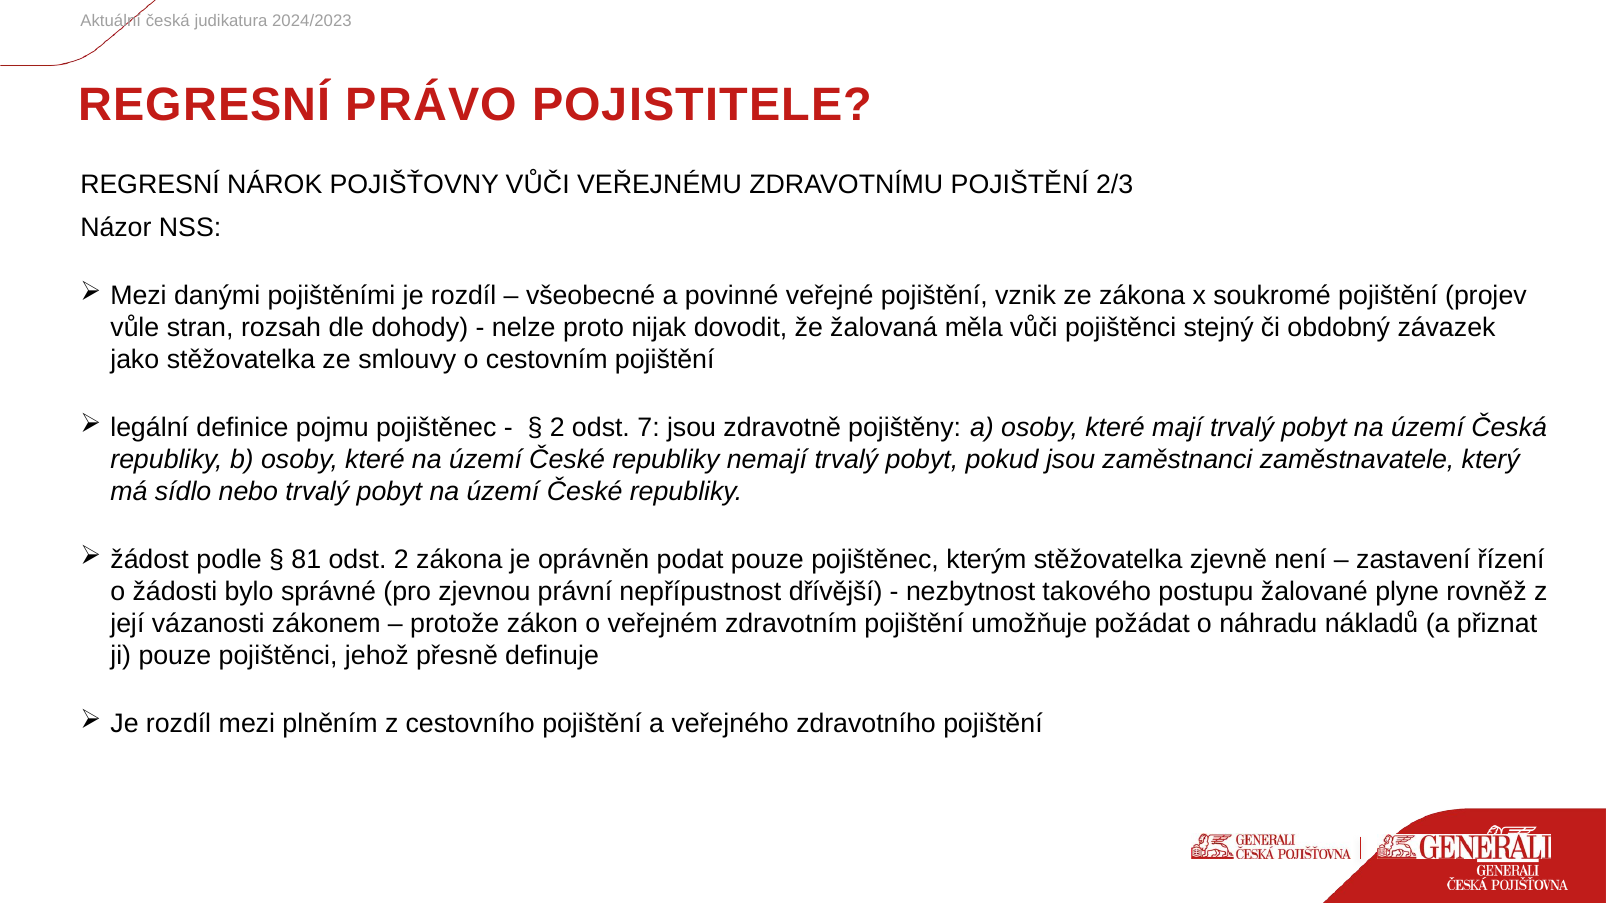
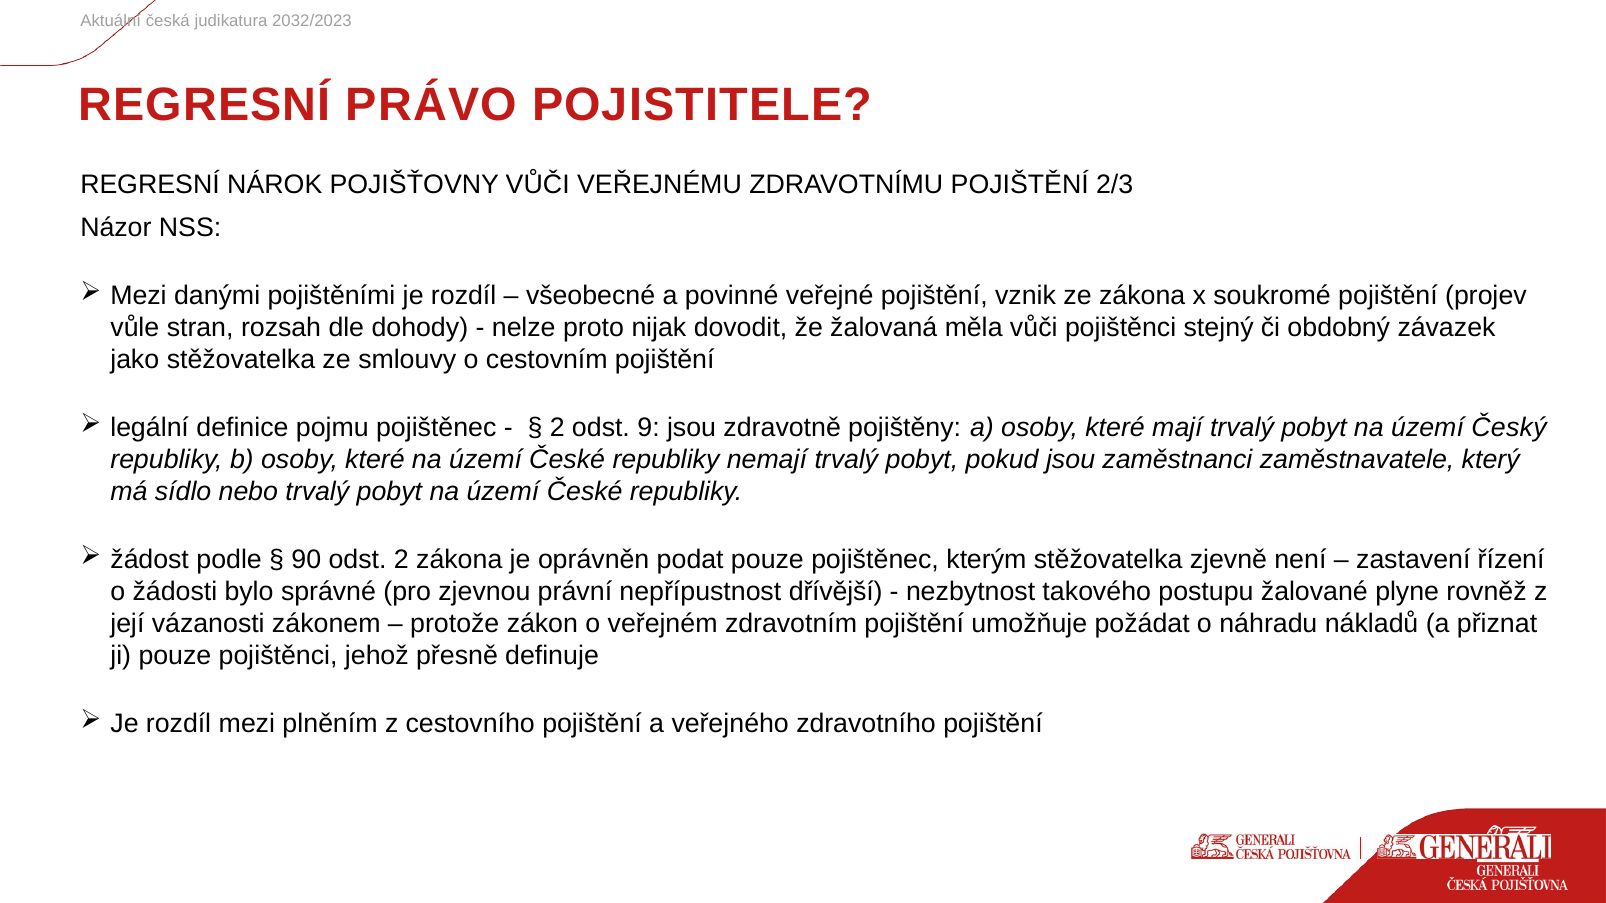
2024/2023: 2024/2023 -> 2032/2023 (312, 21)
7: 7 -> 9 (649, 428)
území Česká: Česká -> Český (1509, 428)
81: 81 -> 90 (306, 560)
